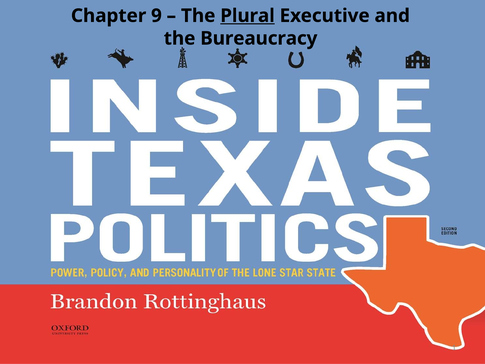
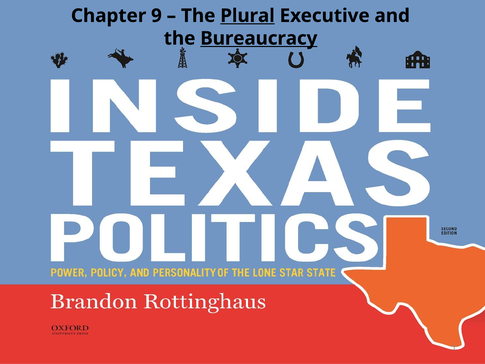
Bureaucracy underline: none -> present (259, 38)
